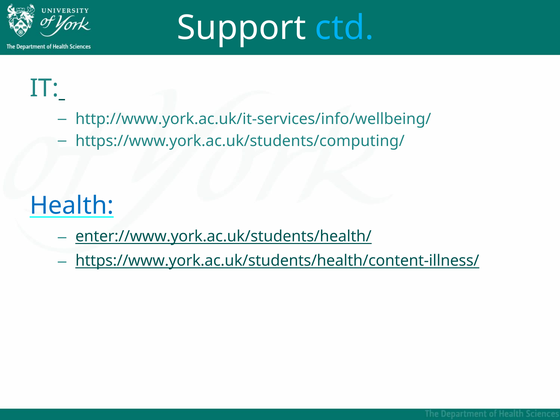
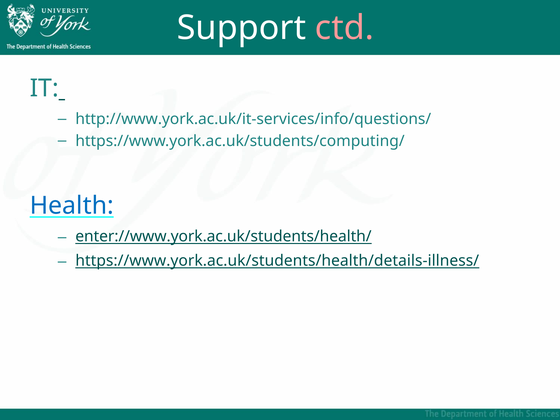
ctd colour: light blue -> pink (344, 28)
http://www.york.ac.uk/it-services/info/wellbeing/: http://www.york.ac.uk/it-services/info/wellbeing/ -> http://www.york.ac.uk/it-services/info/questions/ (253, 119)
https://www.york.ac.uk/students/health/content-illness/: https://www.york.ac.uk/students/health/content-illness/ -> https://www.york.ac.uk/students/health/details-illness/ (277, 261)
